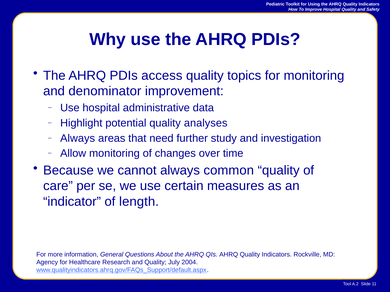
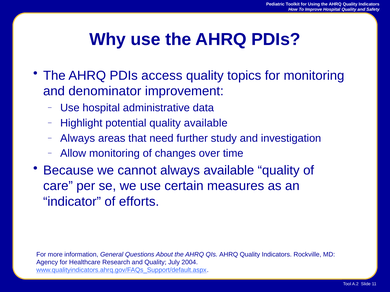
quality analyses: analyses -> available (206, 123)
always common: common -> available (229, 171)
length: length -> efforts (139, 202)
